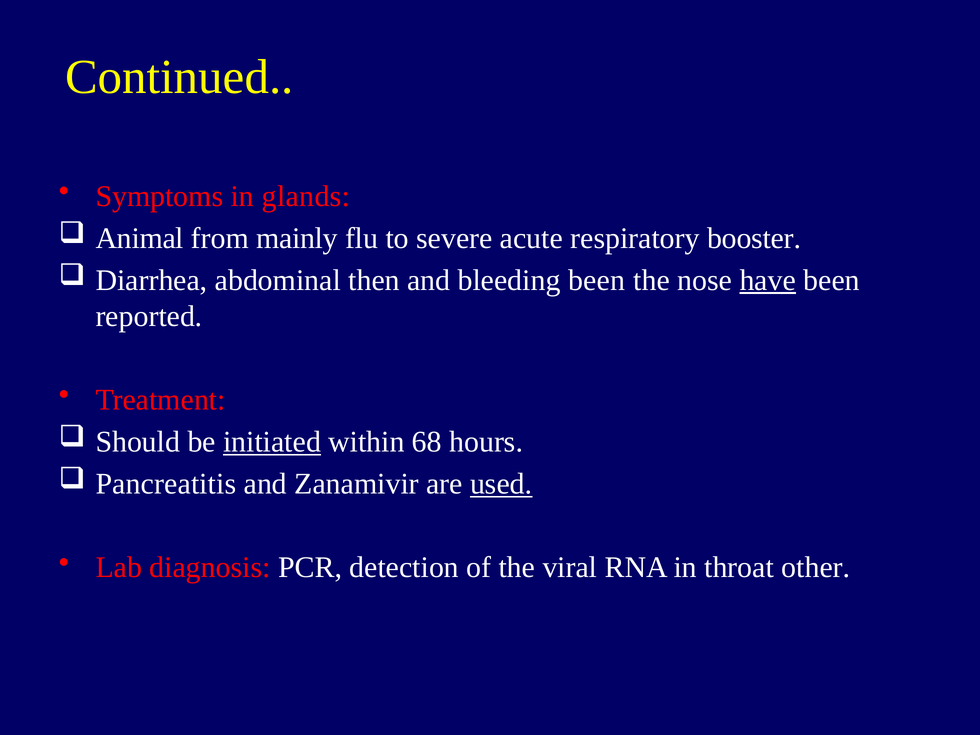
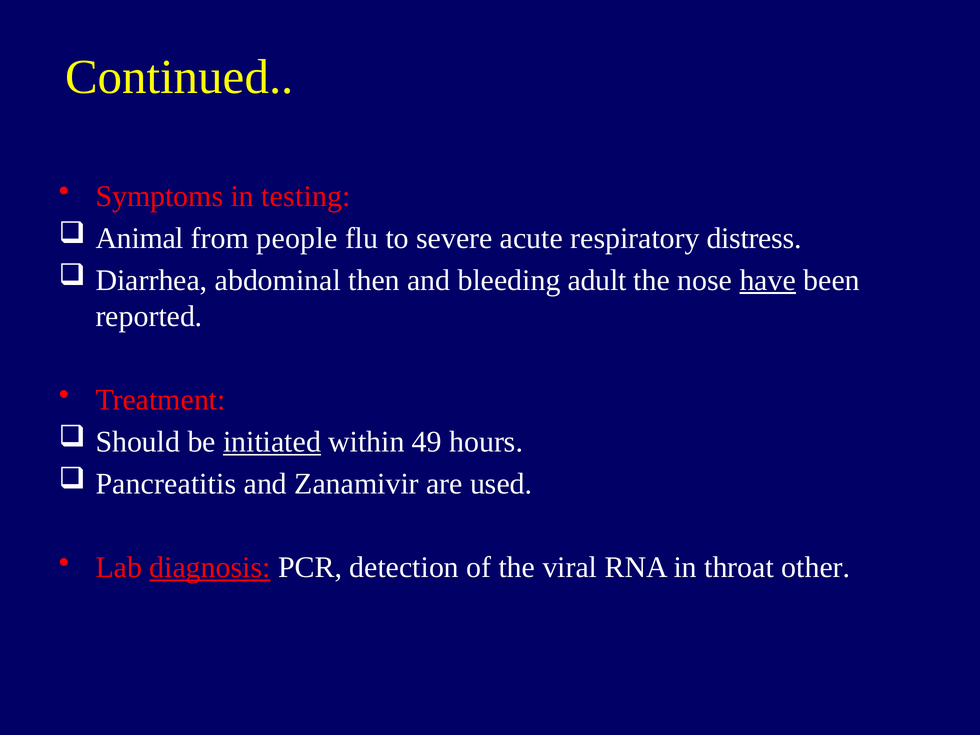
glands: glands -> testing (306, 196)
mainly: mainly -> people (297, 238)
booster: booster -> distress (754, 238)
bleeding been: been -> adult (597, 280)
68: 68 -> 49 (427, 442)
used underline: present -> none (501, 484)
diagnosis underline: none -> present (210, 568)
